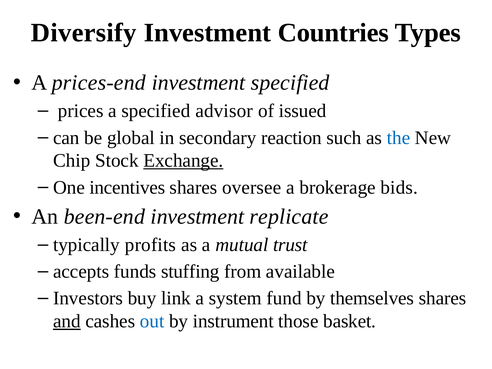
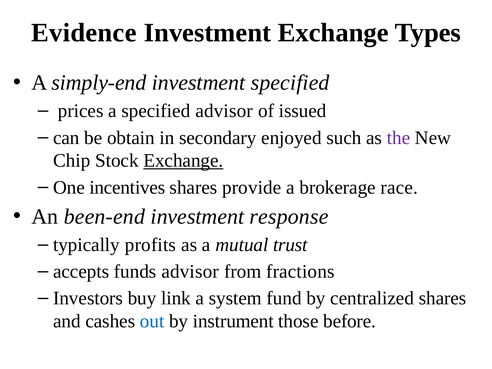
Diversify: Diversify -> Evidence (84, 33)
Investment Countries: Countries -> Exchange (333, 33)
prices-end: prices-end -> simply-end (99, 83)
global: global -> obtain (131, 138)
reaction: reaction -> enjoyed (291, 138)
the colour: blue -> purple (398, 138)
oversee: oversee -> provide (252, 187)
bids: bids -> race (399, 187)
replicate: replicate -> response (289, 217)
funds stuffing: stuffing -> advisor (190, 272)
available: available -> fractions (300, 272)
themselves: themselves -> centralized (372, 298)
and underline: present -> none (67, 321)
basket: basket -> before (350, 321)
